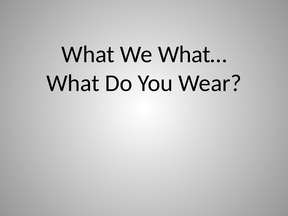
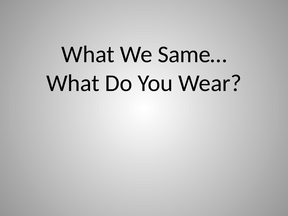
What…: What… -> Same… (192, 54)
